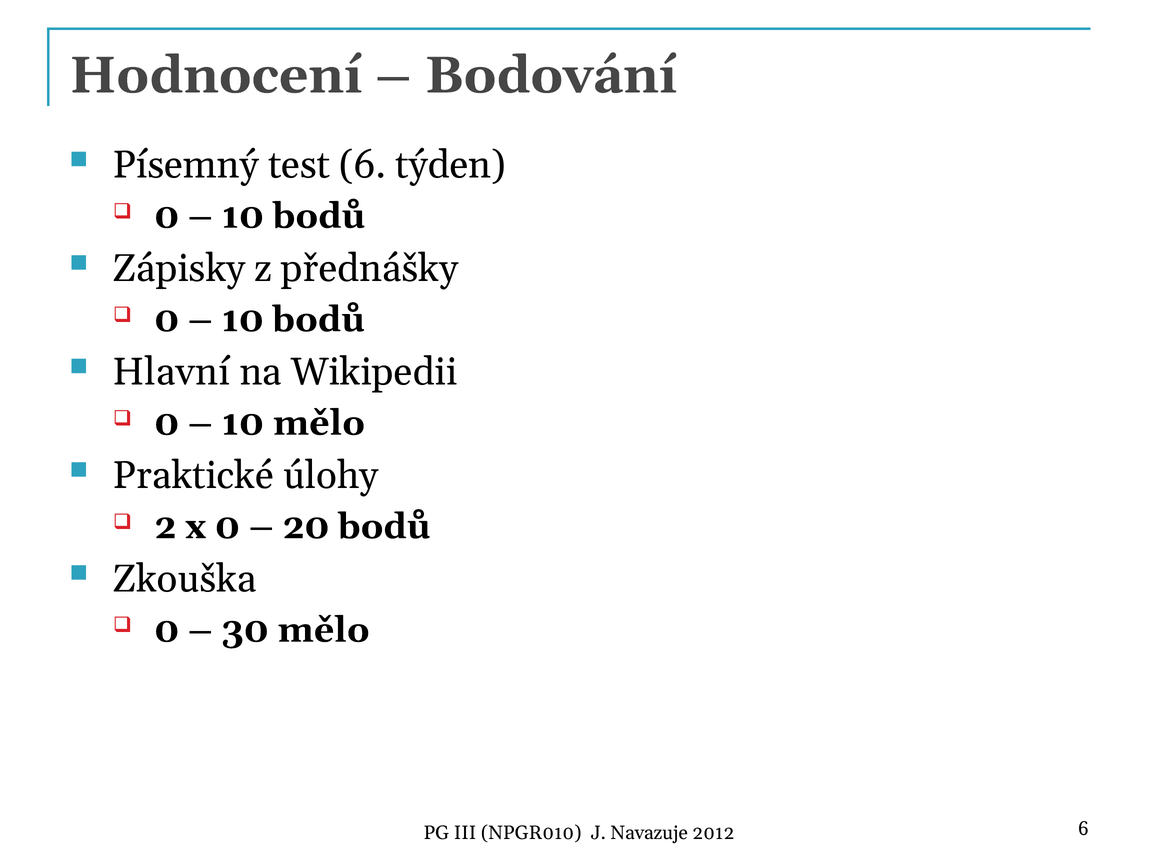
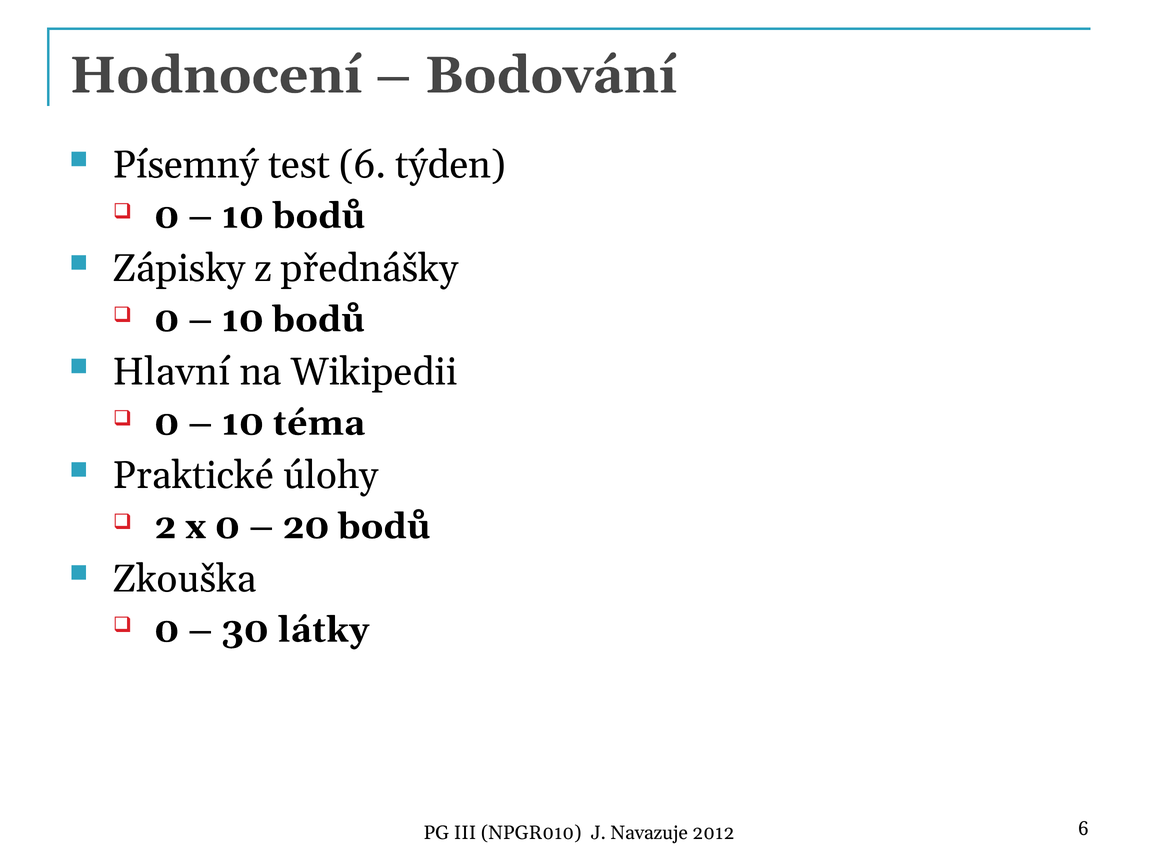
10 mělo: mělo -> téma (319, 423)
30 mělo: mělo -> látky (324, 630)
